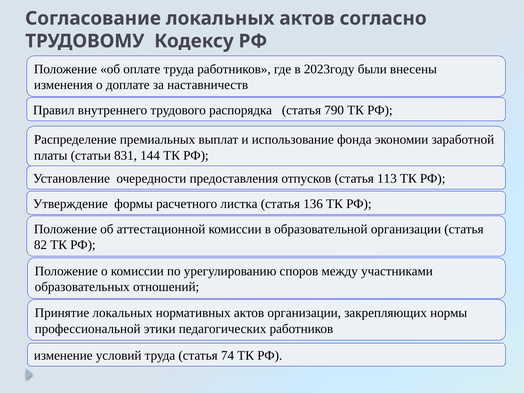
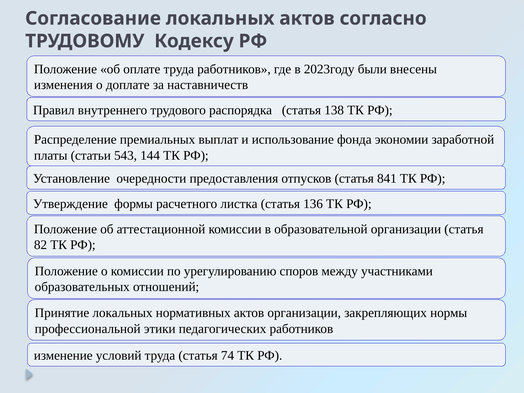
790: 790 -> 138 (334, 110)
831: 831 -> 543 (126, 155)
113: 113 -> 841 (387, 178)
